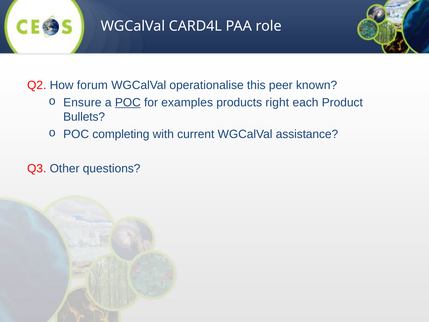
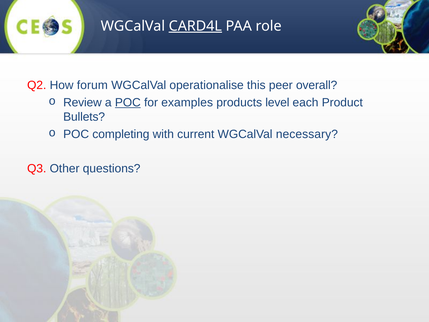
CARD4L underline: none -> present (195, 26)
known: known -> overall (317, 85)
Ensure: Ensure -> Review (82, 102)
right: right -> level (277, 102)
assistance: assistance -> necessary (307, 134)
